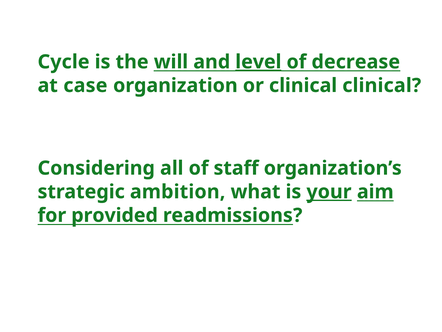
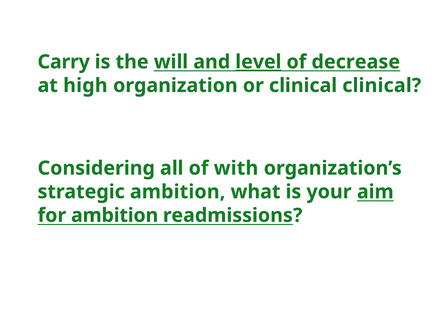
Cycle: Cycle -> Carry (64, 62)
case: case -> high (85, 85)
staff: staff -> with (236, 168)
your underline: present -> none (329, 191)
for provided: provided -> ambition (115, 215)
